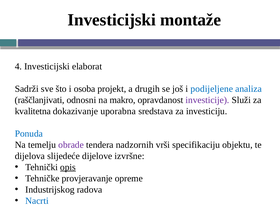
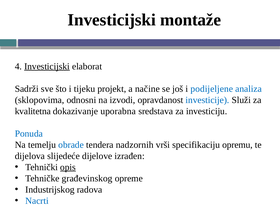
Investicijski underline: none -> present (47, 66)
osoba: osoba -> tijeku (85, 89)
drugih: drugih -> načine (147, 89)
raščlanjivati: raščlanjivati -> sklopovima (40, 100)
makro: makro -> izvodi (123, 100)
investicije colour: purple -> blue (207, 100)
obrade colour: purple -> blue (71, 145)
objektu: objektu -> opremu (237, 145)
izvršne: izvršne -> izrađen (130, 156)
provjeravanje: provjeravanje -> građevinskog (87, 178)
